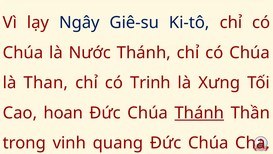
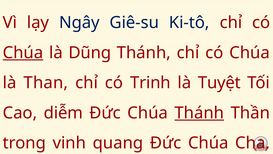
Chúa underline: none -> present (23, 53)
Nước: Nước -> Dũng (90, 53)
Xưng: Xưng -> Tuyệt (219, 83)
hoan: hoan -> diễm (63, 113)
